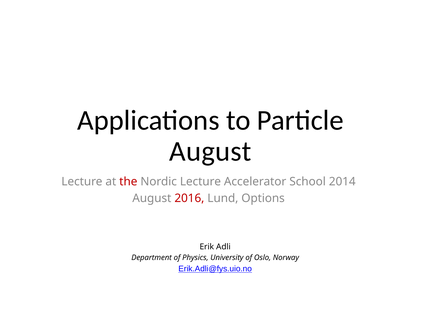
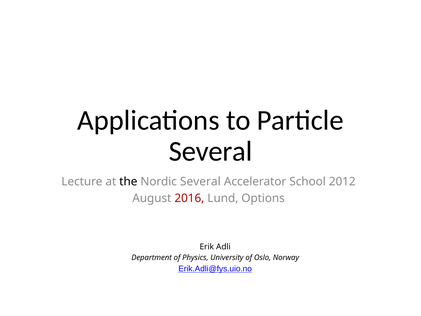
August: August -> Several (211, 151)
the colour: red -> black (128, 182)
Nordic Lecture: Lecture -> Several (200, 182)
2014: 2014 -> 2012 (342, 182)
